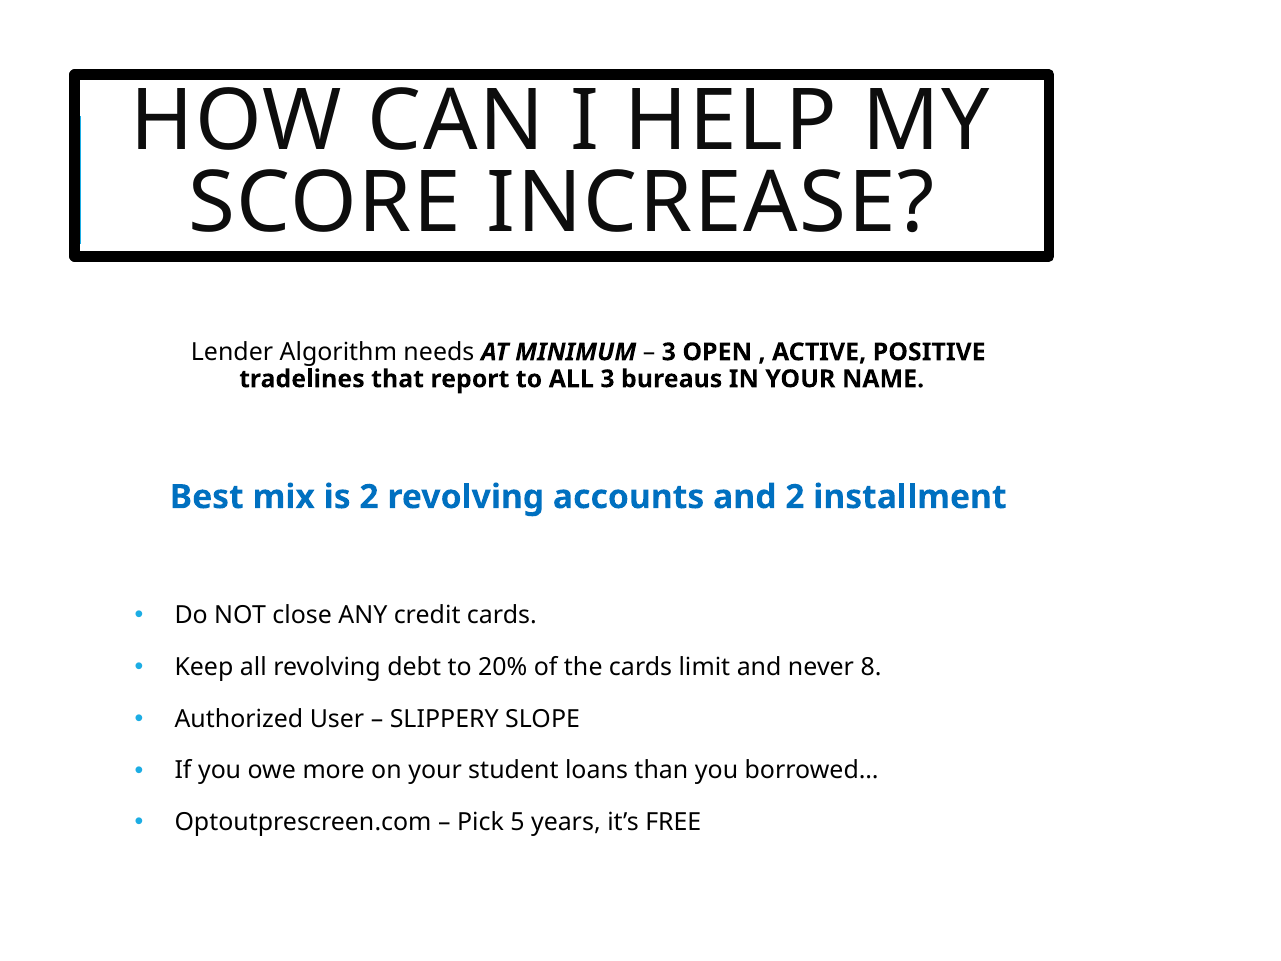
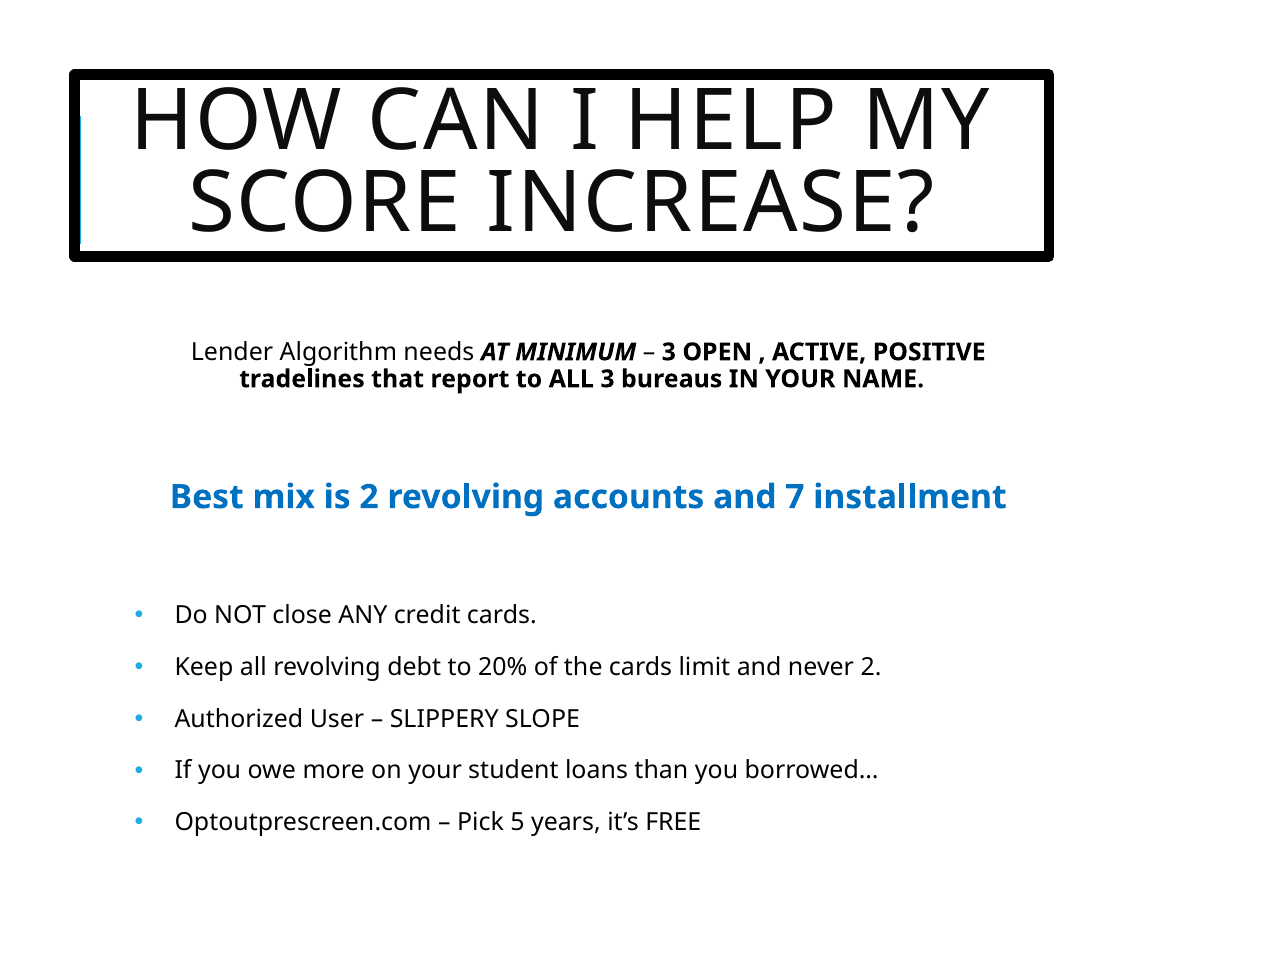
and 2: 2 -> 7 (795, 497)
never 8: 8 -> 2 (871, 667)
